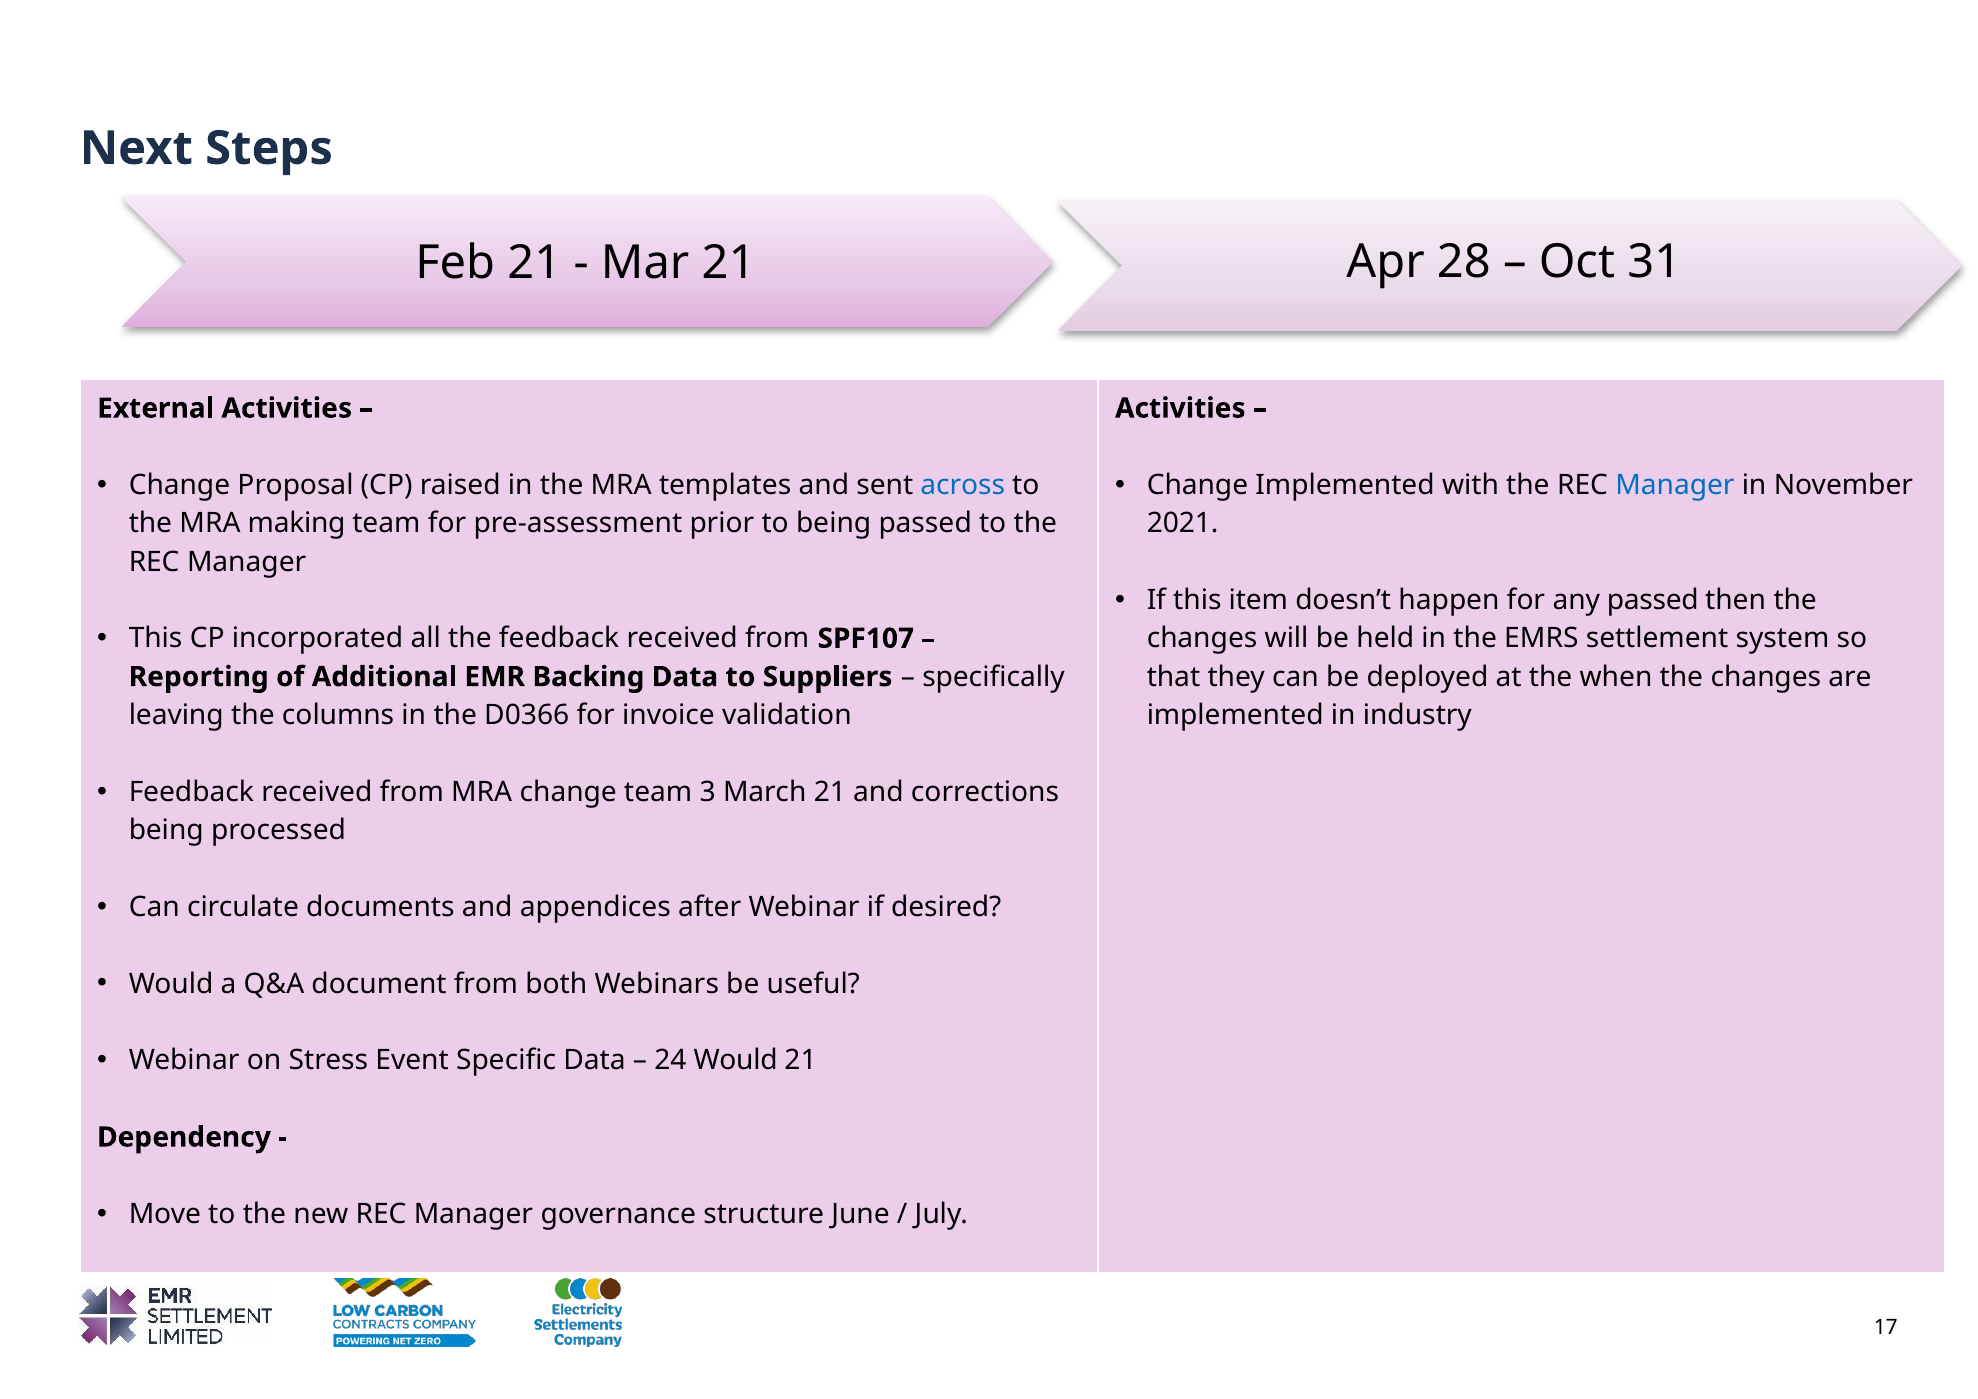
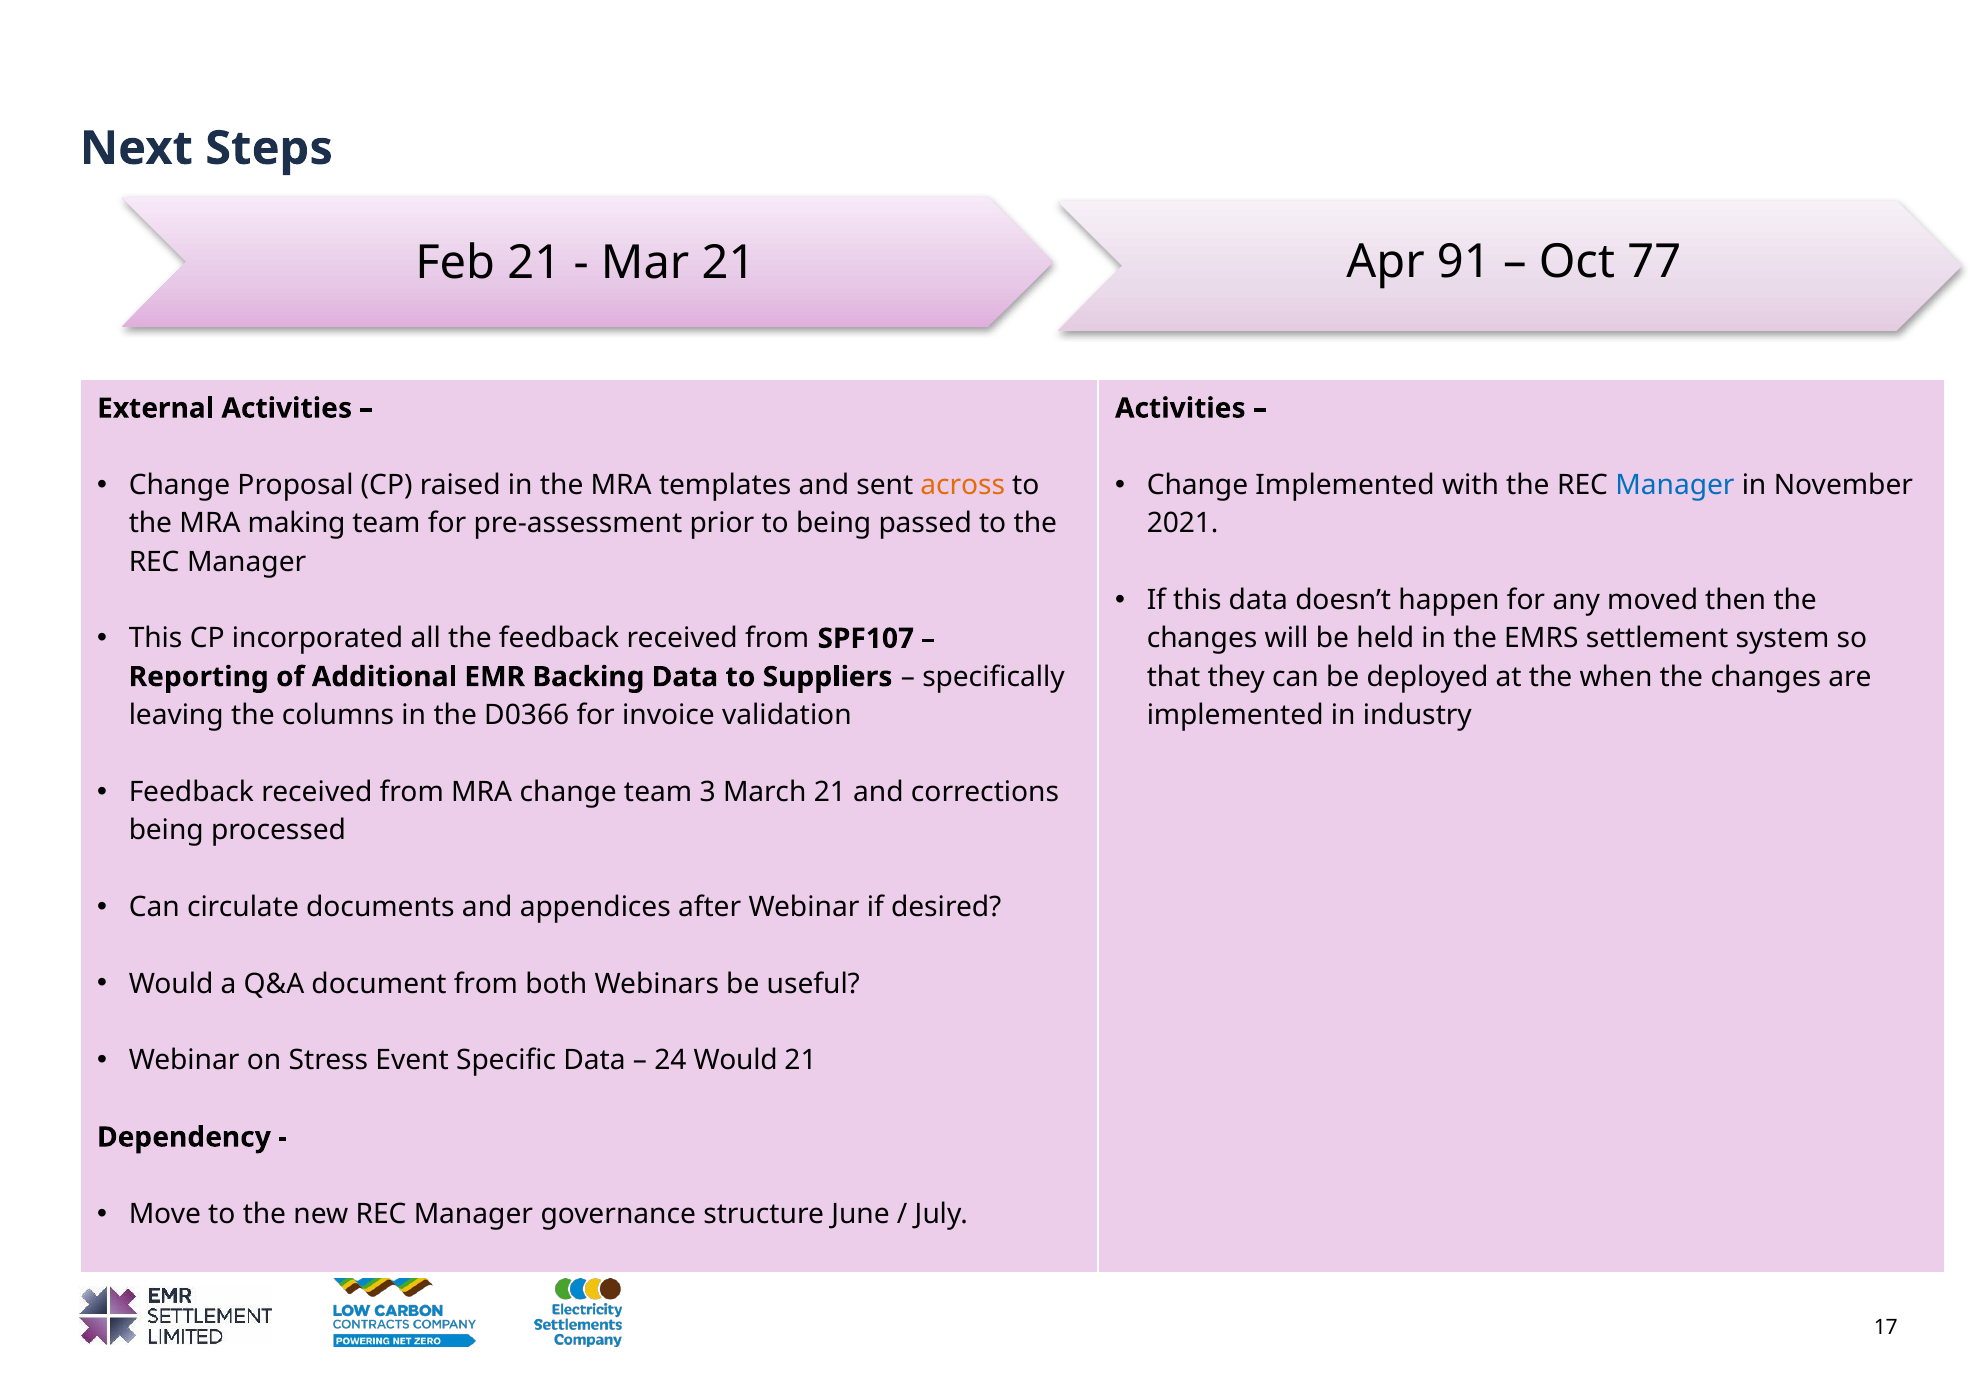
28: 28 -> 91 (1464, 262)
31: 31 -> 77 (1654, 262)
across colour: blue -> orange (963, 485)
this item: item -> data (1258, 600)
any passed: passed -> moved (1653, 600)
